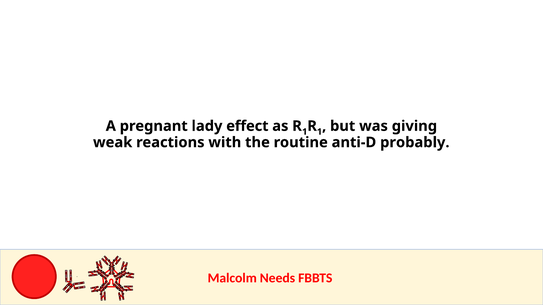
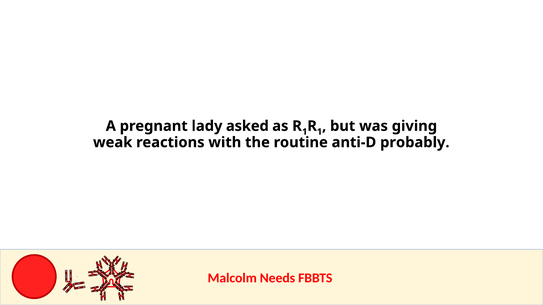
effect: effect -> asked (247, 126)
